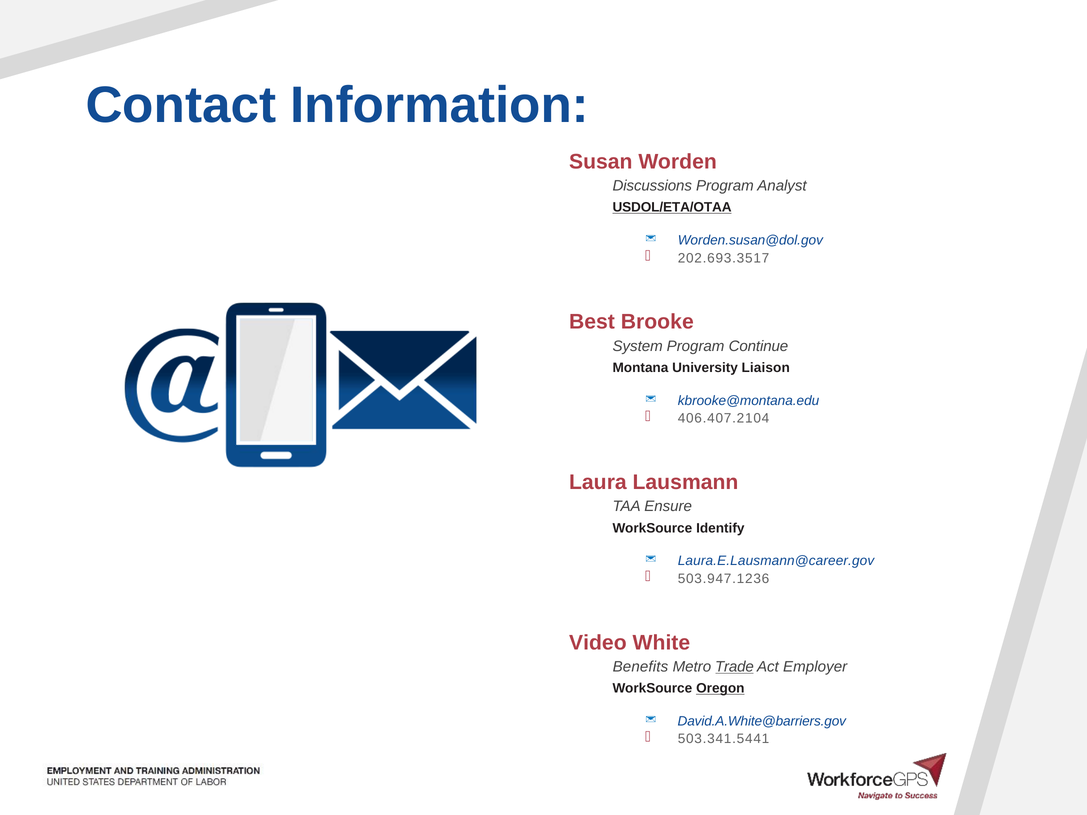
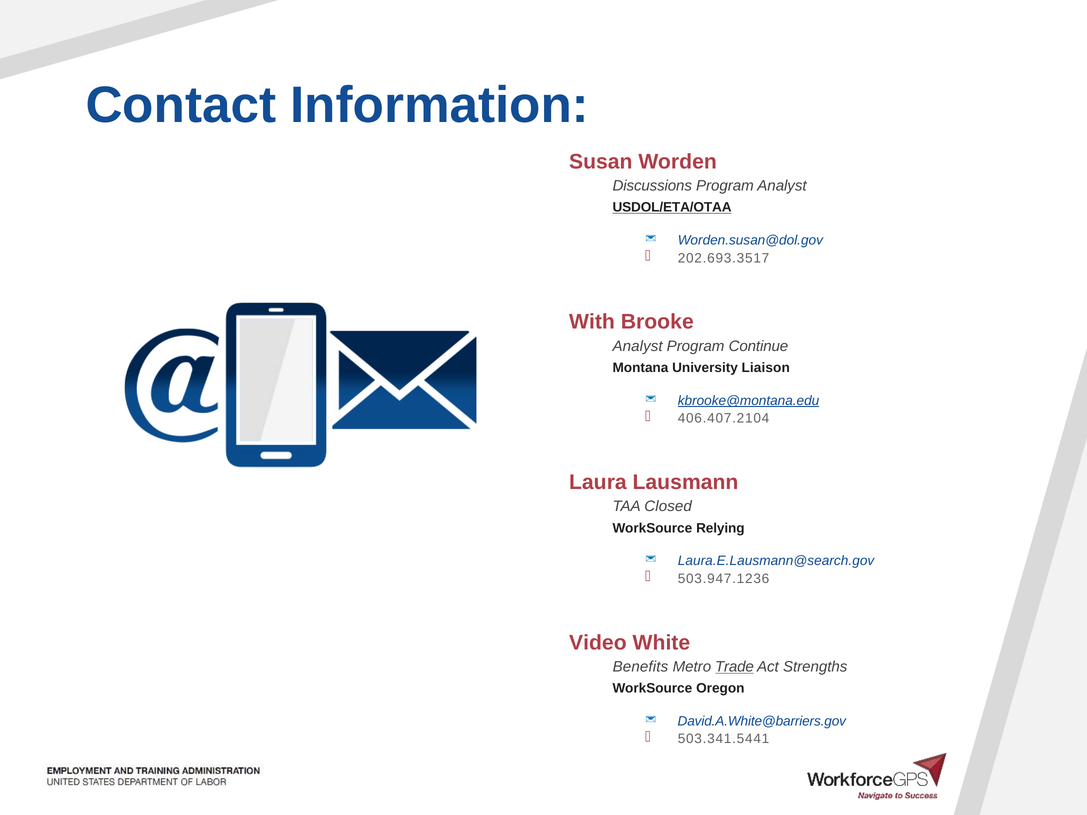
Best: Best -> With (592, 322)
System: System -> Analyst (638, 346)
kbrooke@montana.edu underline: none -> present (749, 401)
Ensure: Ensure -> Closed (668, 507)
Identify: Identify -> Relying (720, 528)
Laura.E.Lausmann@career.gov: Laura.E.Lausmann@career.gov -> Laura.E.Lausmann@search.gov (776, 561)
Employer: Employer -> Strengths (815, 667)
Oregon underline: present -> none (720, 689)
